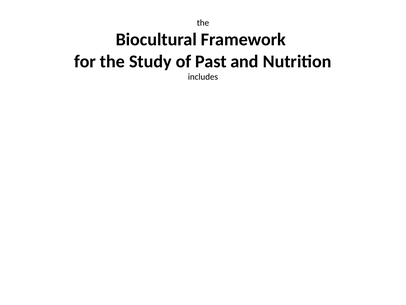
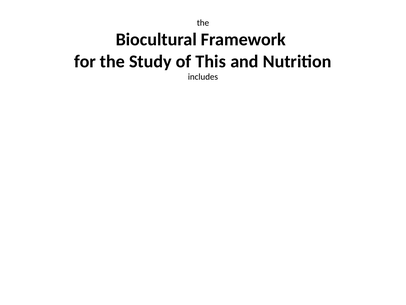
Past: Past -> This (211, 61)
